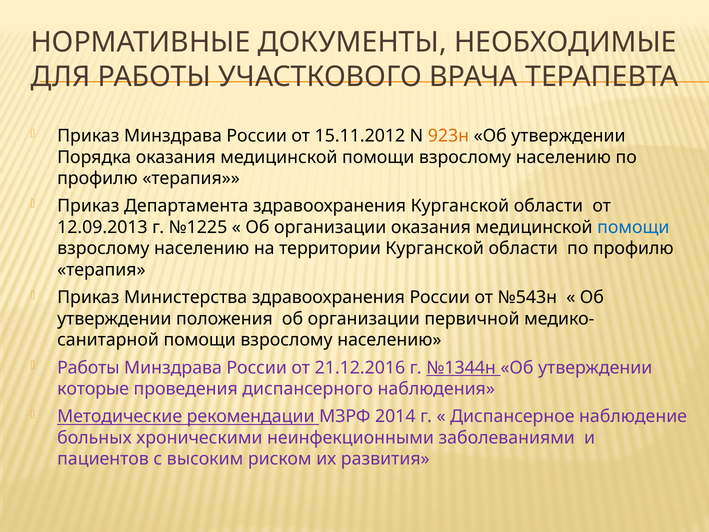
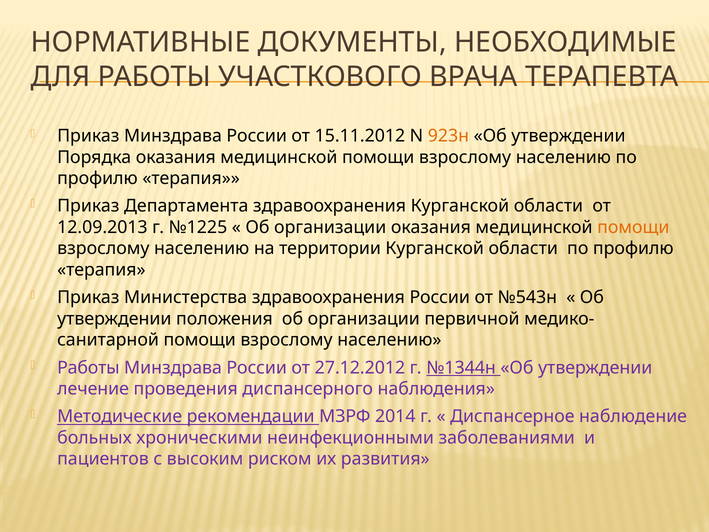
помощи colour: blue -> orange (633, 227)
21.12.2016: 21.12.2016 -> 27.12.2012 (360, 367)
которые: которые -> лечение (93, 389)
